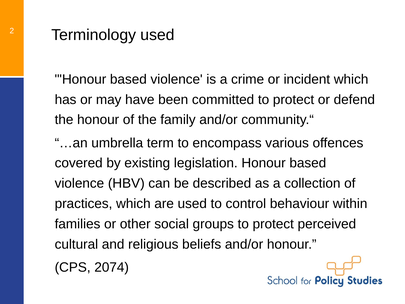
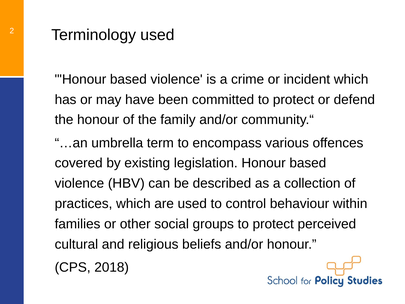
2074: 2074 -> 2018 (112, 267)
